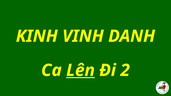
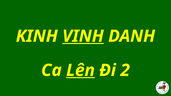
VINH underline: none -> present (83, 36)
